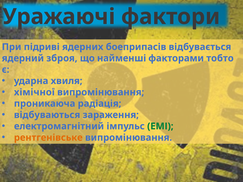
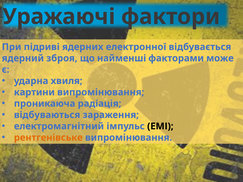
боеприпасів: боеприпасів -> електронної (136, 47)
тобто: тобто -> може (220, 58)
хімічної: хімічної -> картини (34, 92)
ЕМІ colour: green -> black (160, 126)
